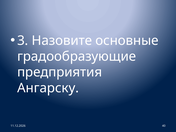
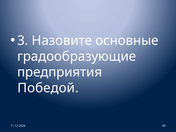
Ангарску: Ангарску -> Победой (48, 88)
